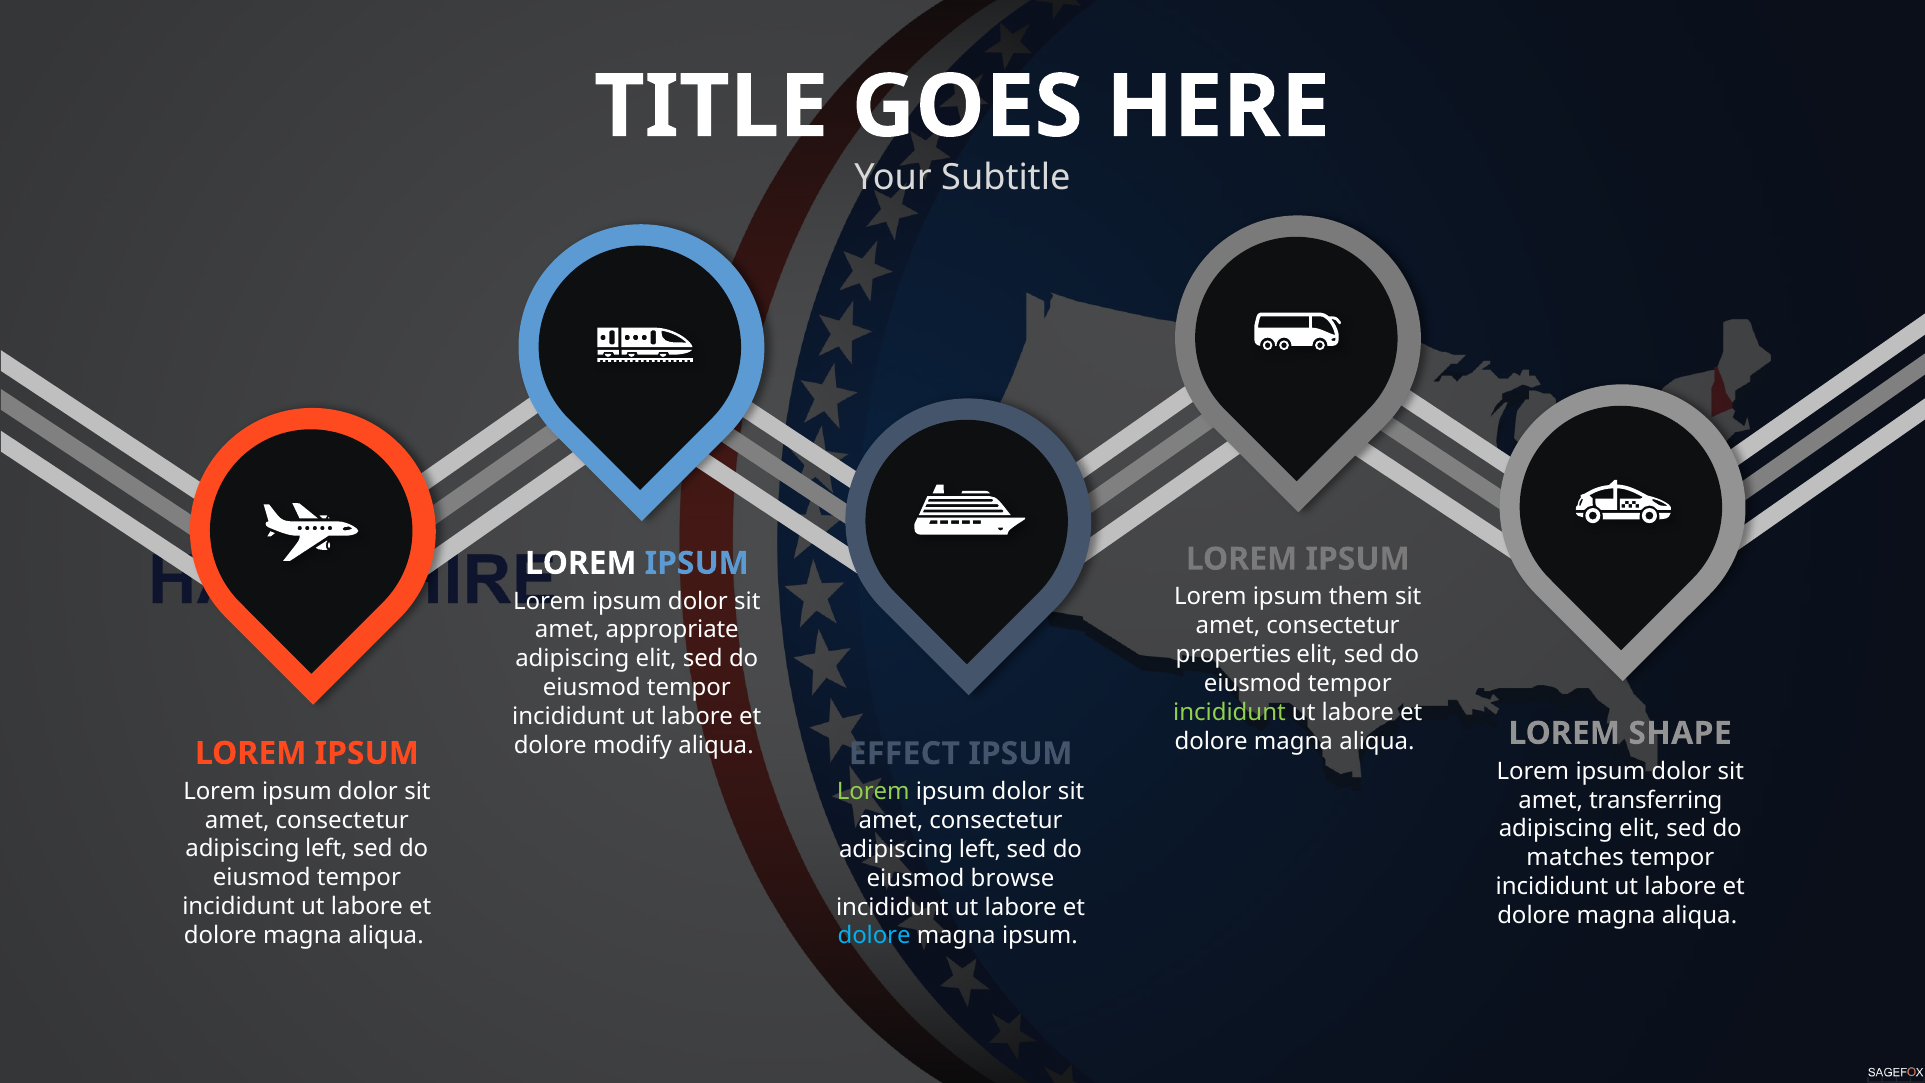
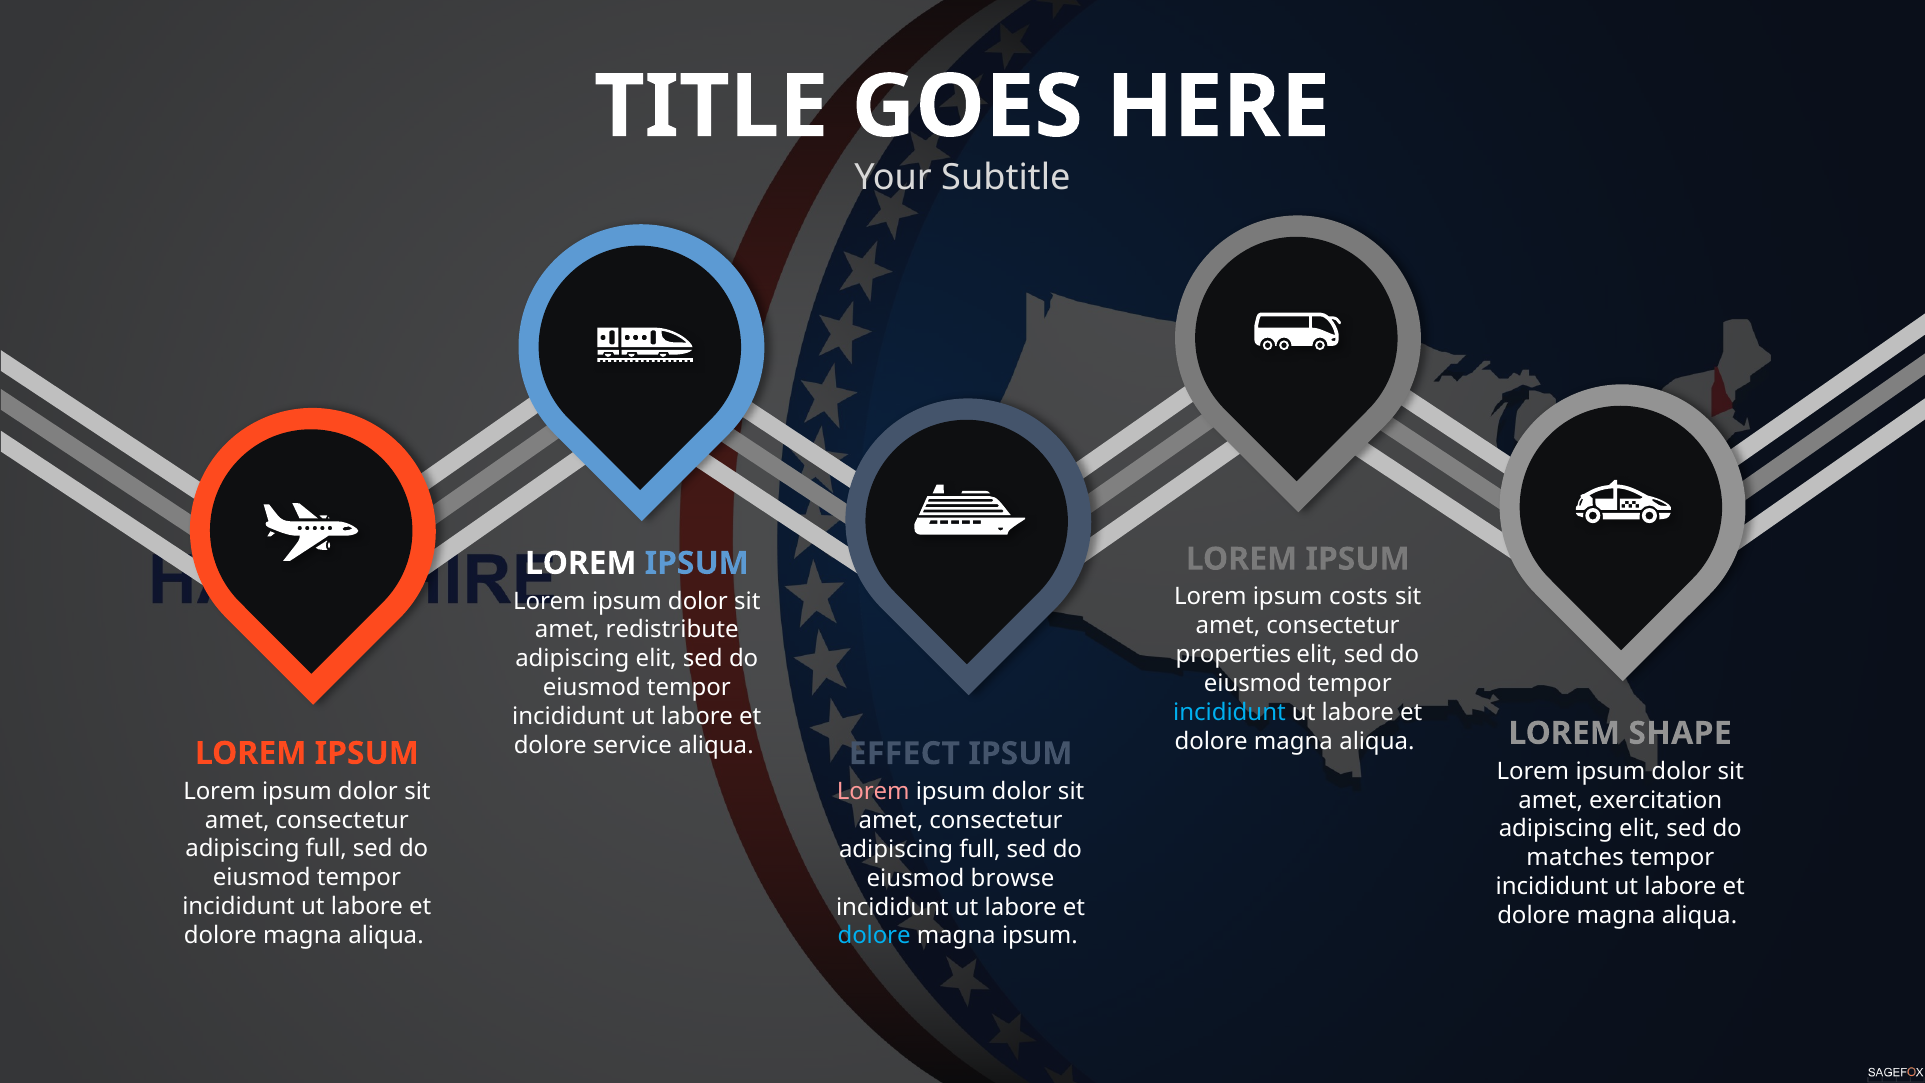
them: them -> costs (1359, 597)
appropriate: appropriate -> redistribute (672, 630)
incididunt colour: light green -> light blue (1229, 712)
modify: modify -> service (632, 745)
Lorem colour: light green -> pink (873, 791)
transferring: transferring -> exercitation (1656, 800)
left: left -> full (326, 849)
left: left -> full (980, 849)
